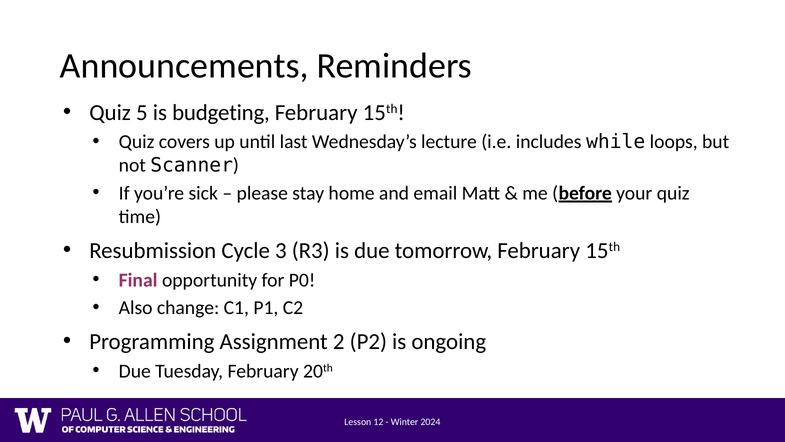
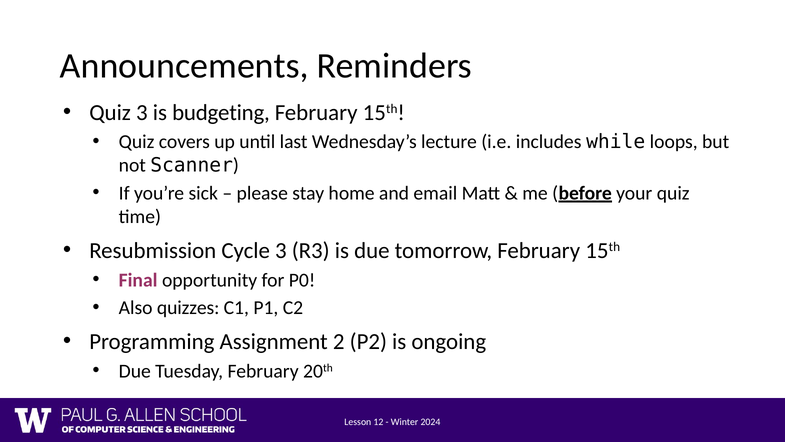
Quiz 5: 5 -> 3 (142, 112)
change: change -> quizzes (188, 307)
